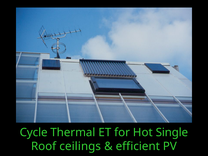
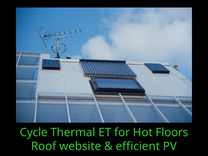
Single: Single -> Floors (172, 132)
ceilings: ceilings -> website (80, 146)
